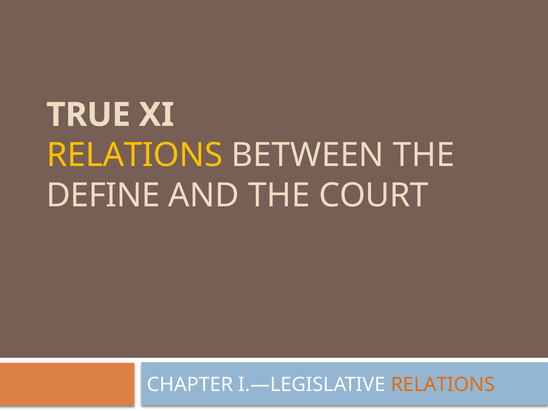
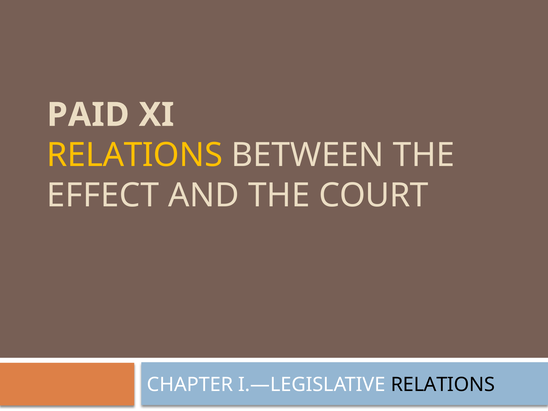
TRUE: TRUE -> PAID (88, 115)
DEFINE: DEFINE -> EFFECT (103, 195)
RELATIONS colour: orange -> black (443, 385)
